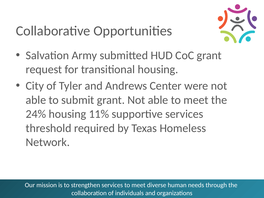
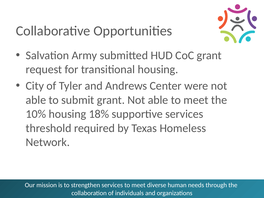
24%: 24% -> 10% (36, 114)
11%: 11% -> 18% (99, 114)
